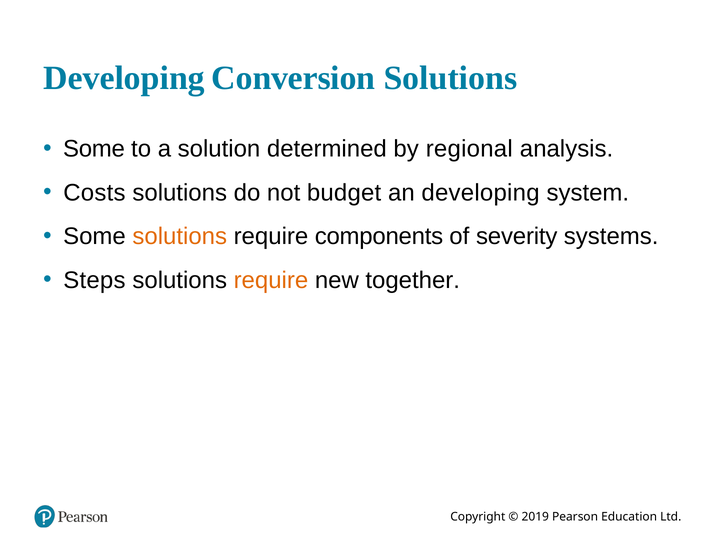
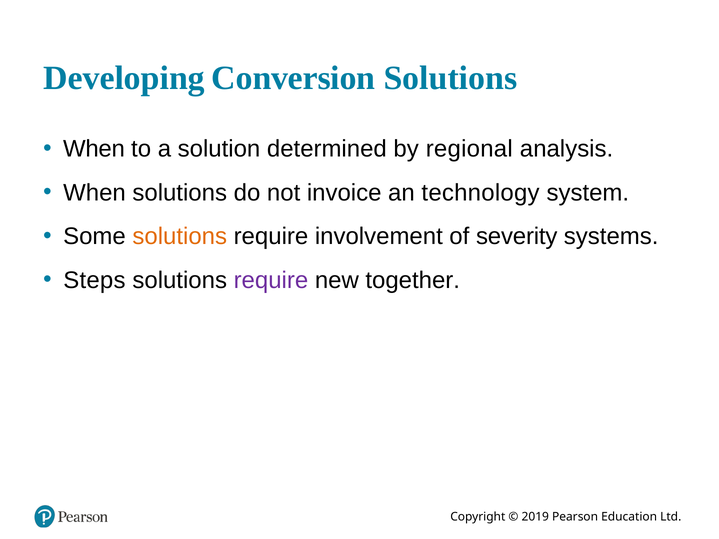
Some: Some -> When (94, 149)
Costs: Costs -> When (95, 193)
budget: budget -> invoice (344, 193)
an developing: developing -> technology (481, 193)
components: components -> involvement (379, 237)
require colour: orange -> purple (271, 280)
